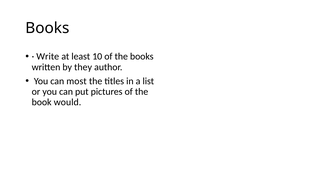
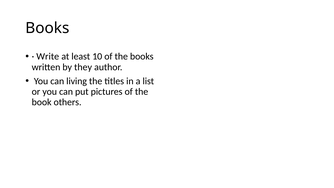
most: most -> living (77, 81)
would: would -> others (68, 102)
